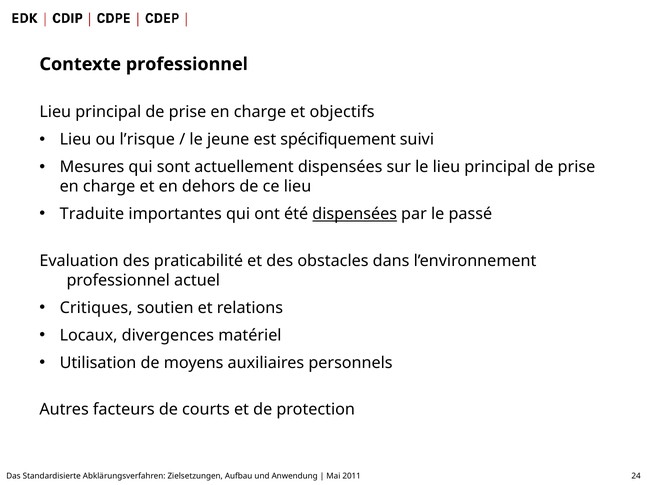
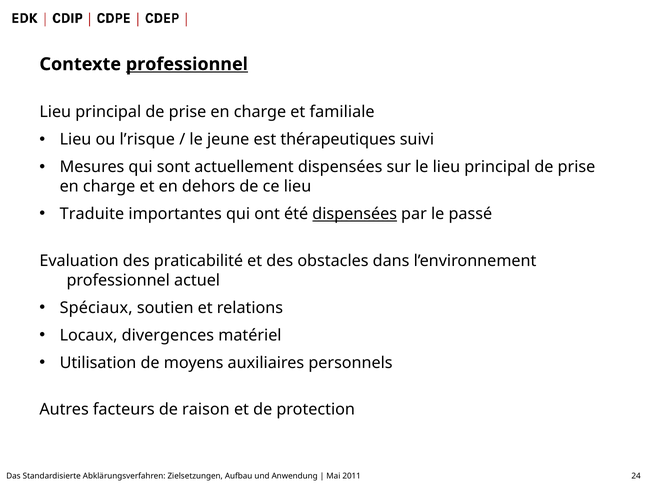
professionnel underline: none -> present (187, 64)
objectifs: objectifs -> familiale (342, 112)
spécifiquement: spécifiquement -> thérapeutiques (338, 140)
Critiques: Critiques -> Spéciaux (96, 308)
courts: courts -> raison (206, 410)
